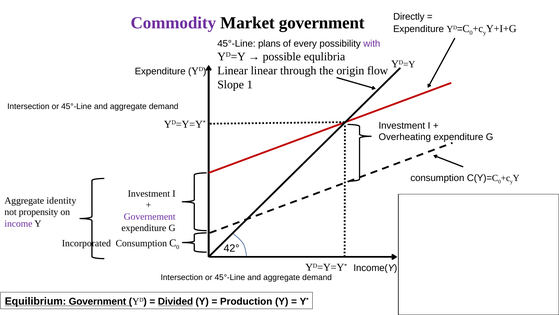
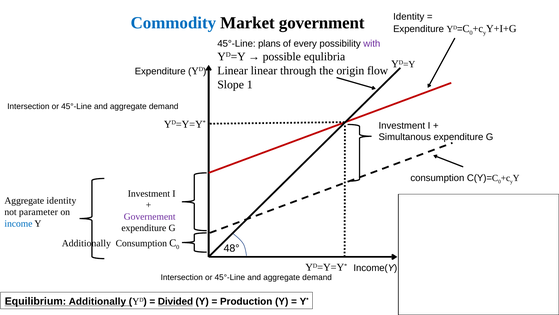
Directly: Directly -> Identity (409, 17)
Commodity colour: purple -> blue (173, 23)
Overheating: Overheating -> Simultanous (405, 137)
propensity: propensity -> parameter (38, 212)
income colour: purple -> blue (18, 223)
Incorporated: Incorporated -> Additionally (86, 243)
42°: 42° -> 48° (232, 248)
Equilibrium Government: Government -> Additionally (97, 301)
